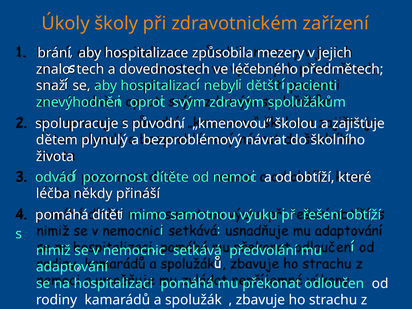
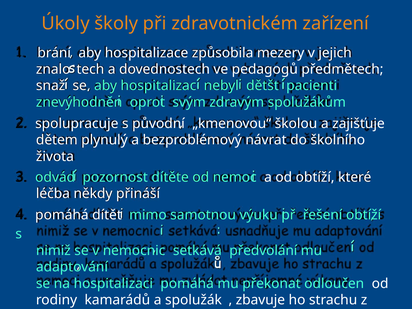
léčebného: léčebného -> pedagogů (265, 69)
